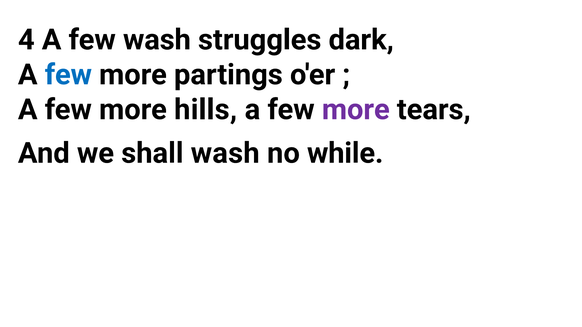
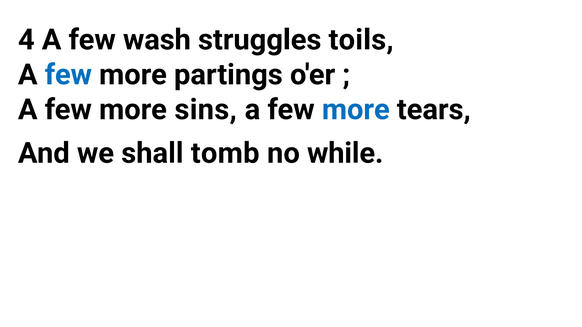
dark: dark -> toils (361, 40)
hills: hills -> sins (206, 110)
more colour: purple -> blue (356, 110)
shall wash: wash -> tomb (225, 153)
